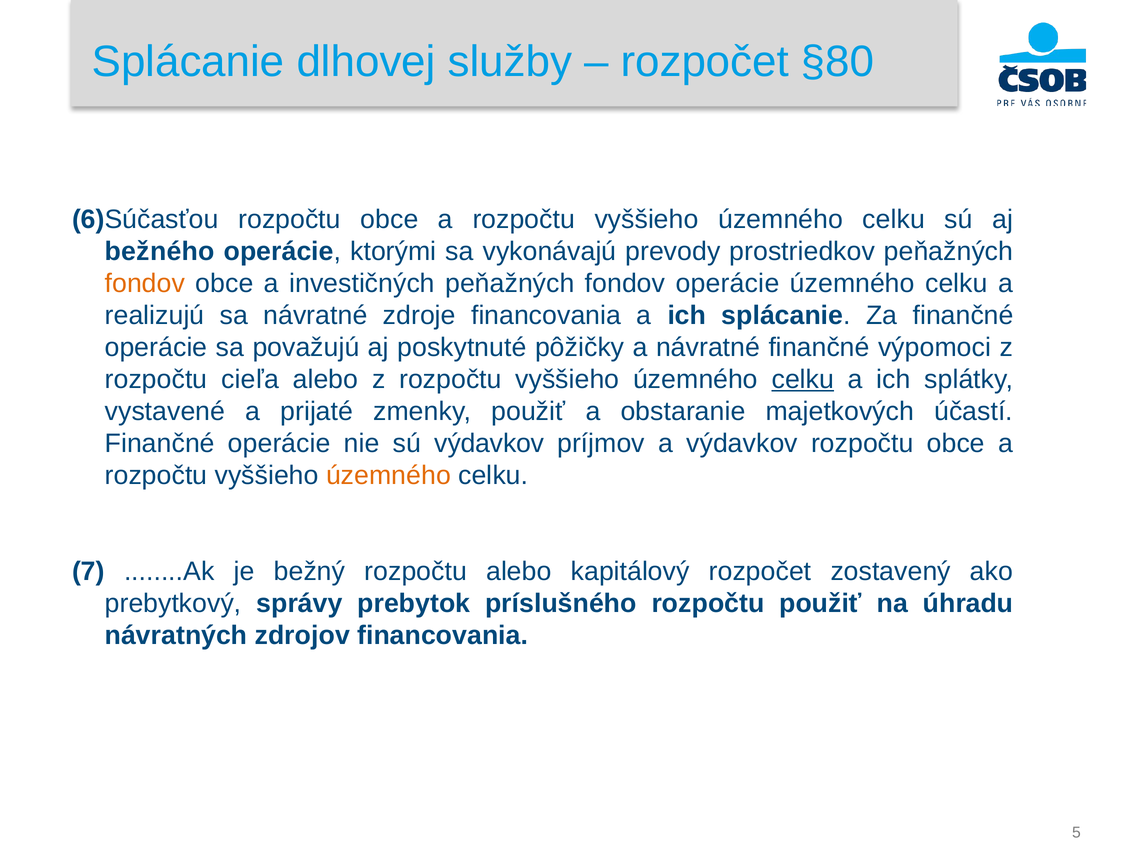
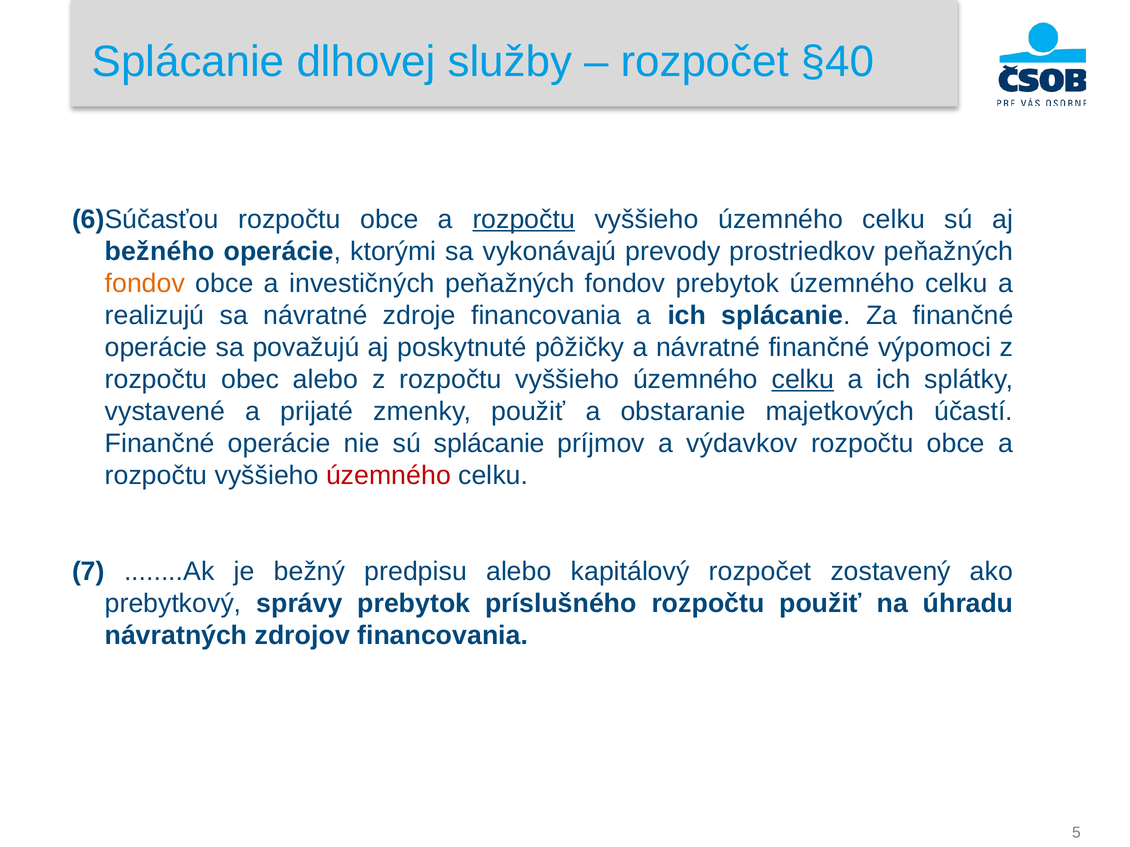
§80: §80 -> §40 (838, 62)
rozpočtu underline: none -> present (524, 219)
fondov operácie: operácie -> prebytok (727, 283)
cieľa: cieľa -> obec (250, 379)
sú výdavkov: výdavkov -> splácanie (489, 444)
územného colour: orange -> red (389, 476)
bežný rozpočtu: rozpočtu -> predpisu (416, 572)
